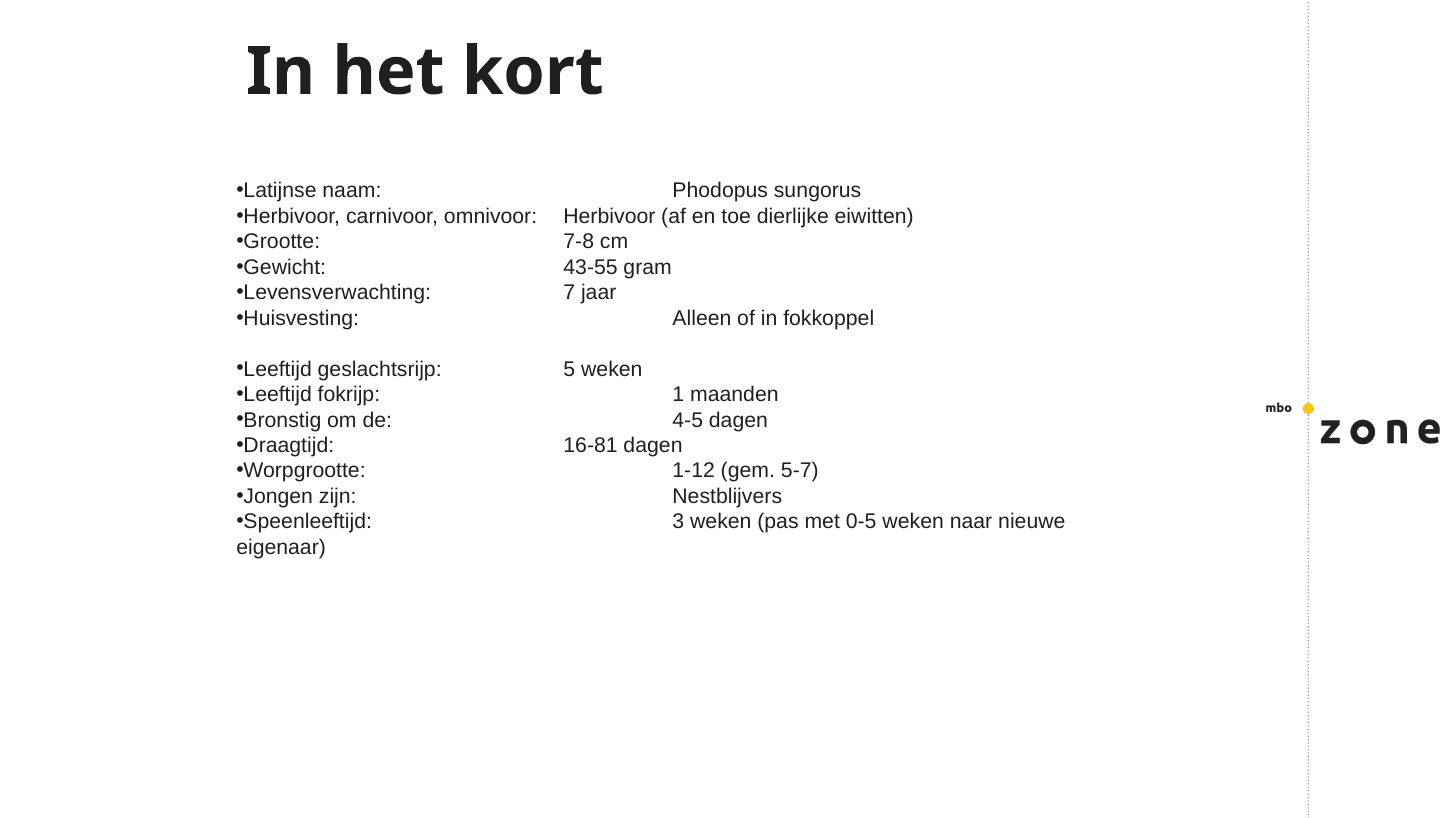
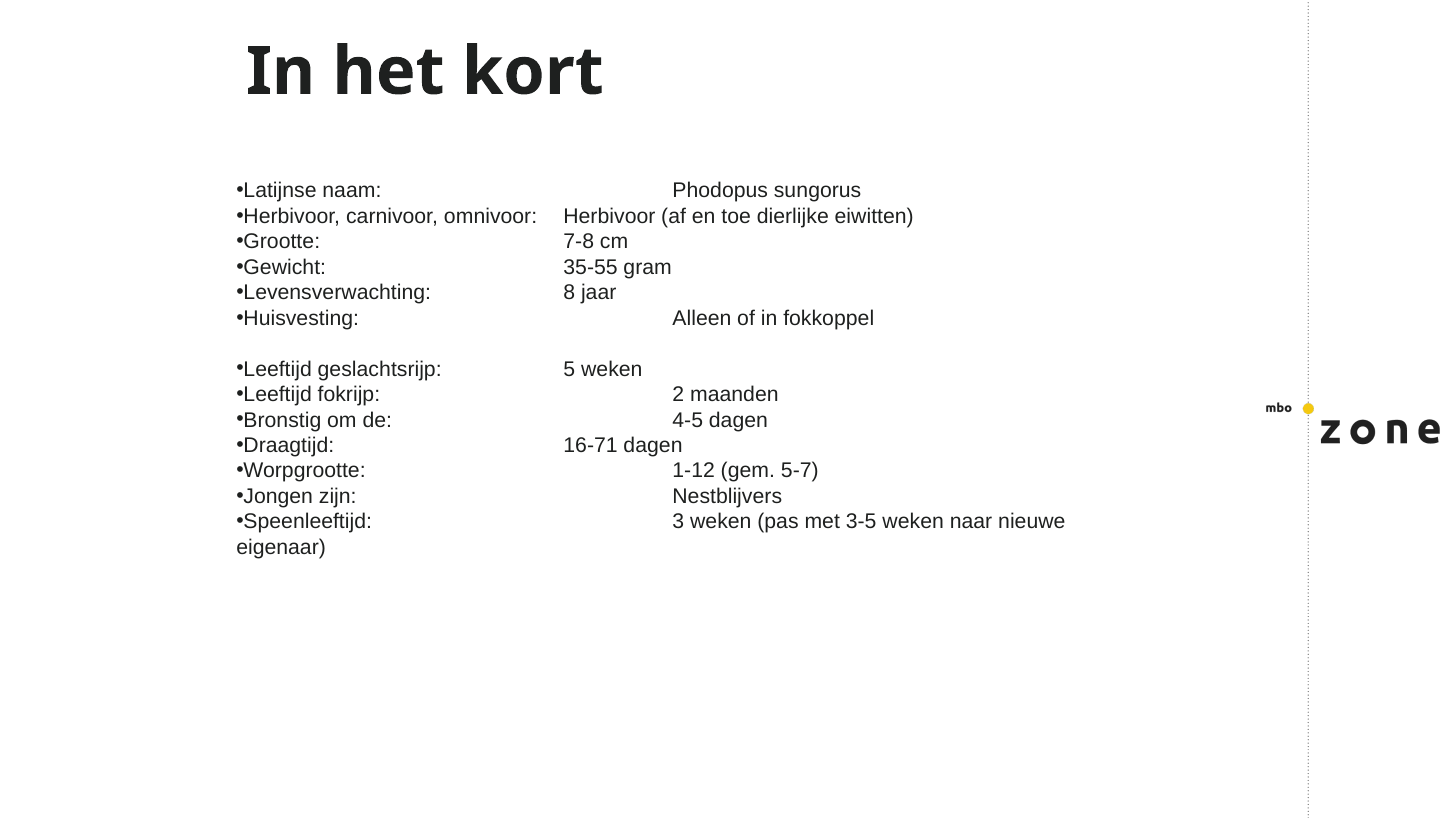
43-55: 43-55 -> 35-55 (591, 267)
7: 7 -> 8 (569, 293)
1: 1 -> 2 (678, 395)
16-81: 16-81 -> 16-71 (591, 445)
0-5: 0-5 -> 3-5 (861, 522)
